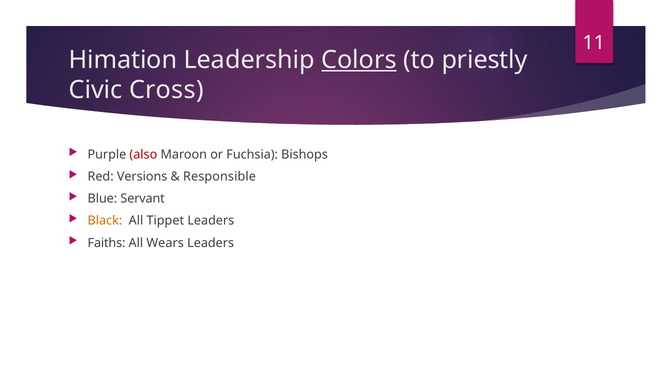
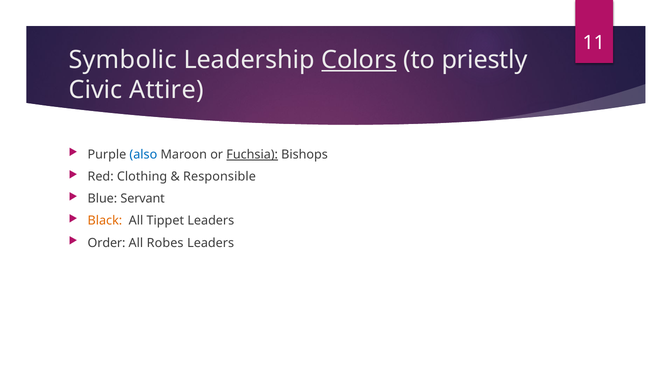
Himation: Himation -> Symbolic (123, 60)
Cross: Cross -> Attire (166, 90)
also colour: red -> blue (143, 154)
Fuchsia underline: none -> present (252, 154)
Versions: Versions -> Clothing (142, 177)
Faiths: Faiths -> Order (107, 243)
Wears: Wears -> Robes (165, 243)
